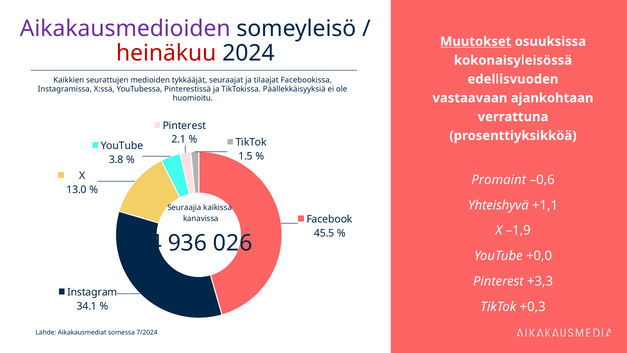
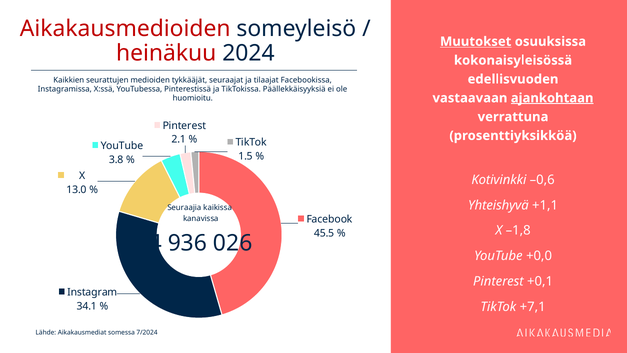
Aikakausmedioiden colour: purple -> red (125, 29)
ajankohtaan underline: none -> present (552, 98)
Promaint: Promaint -> Kotivinkki (499, 180)
–1,9: –1,9 -> –1,8 (518, 230)
+3,3: +3,3 -> +0,1 (540, 281)
+0,3: +0,3 -> +7,1 (533, 306)
